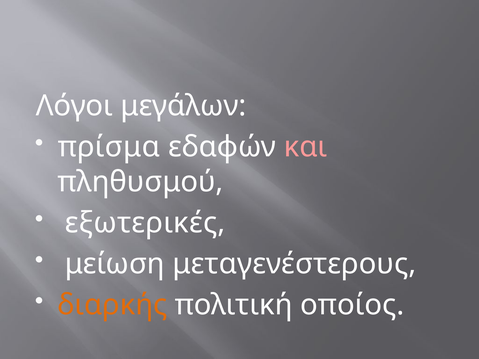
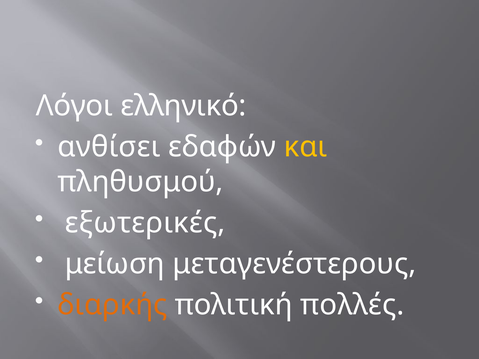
μεγάλων: μεγάλων -> ελληνικό (183, 106)
πρίσμα: πρίσμα -> ανθίσει (109, 147)
και colour: pink -> yellow (306, 147)
οποίος: οποίος -> πολλές (352, 305)
